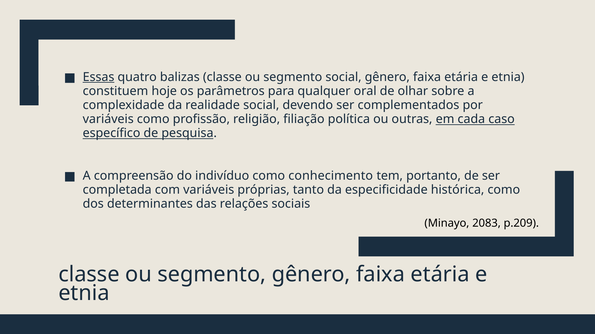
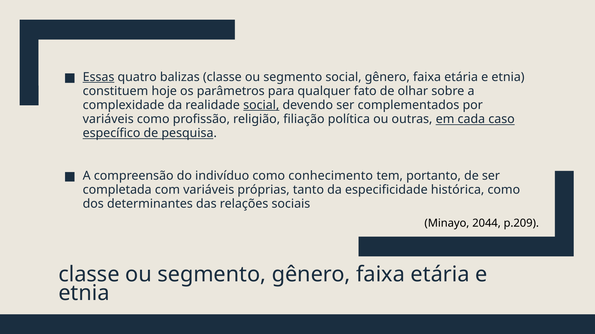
oral: oral -> fato (365, 91)
social underline: none -> present (261, 105)
2083: 2083 -> 2044 (487, 224)
